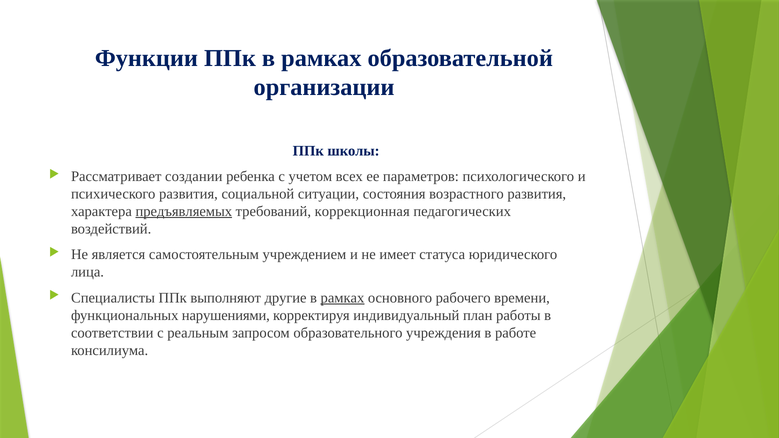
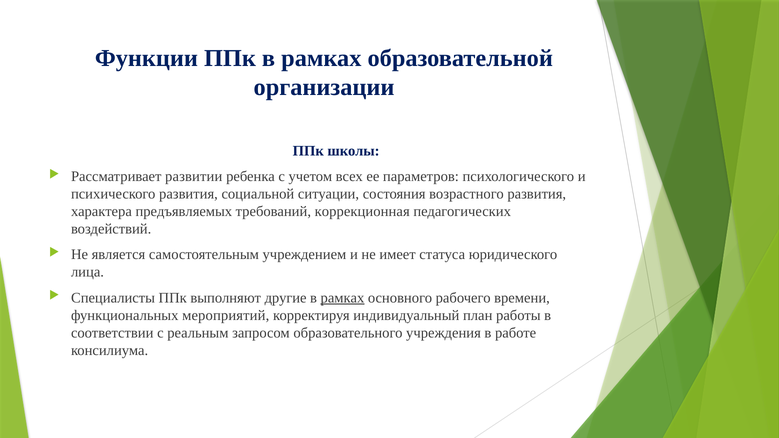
создании: создании -> развитии (194, 176)
предъявляемых underline: present -> none (184, 211)
нарушениями: нарушениями -> мероприятий (226, 315)
